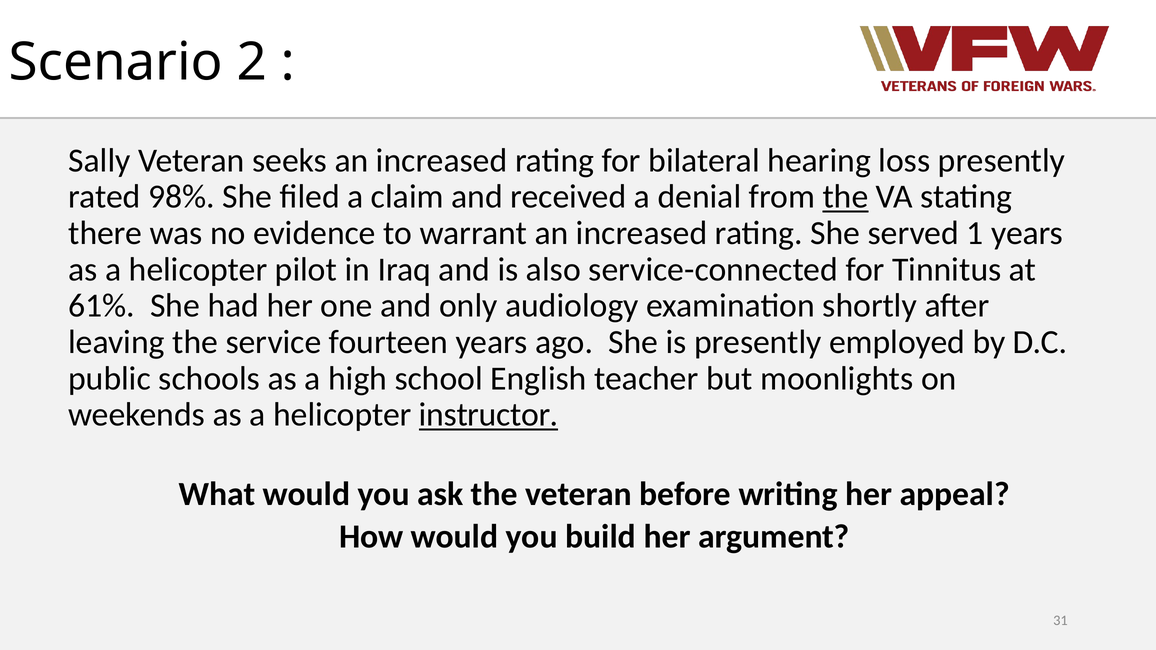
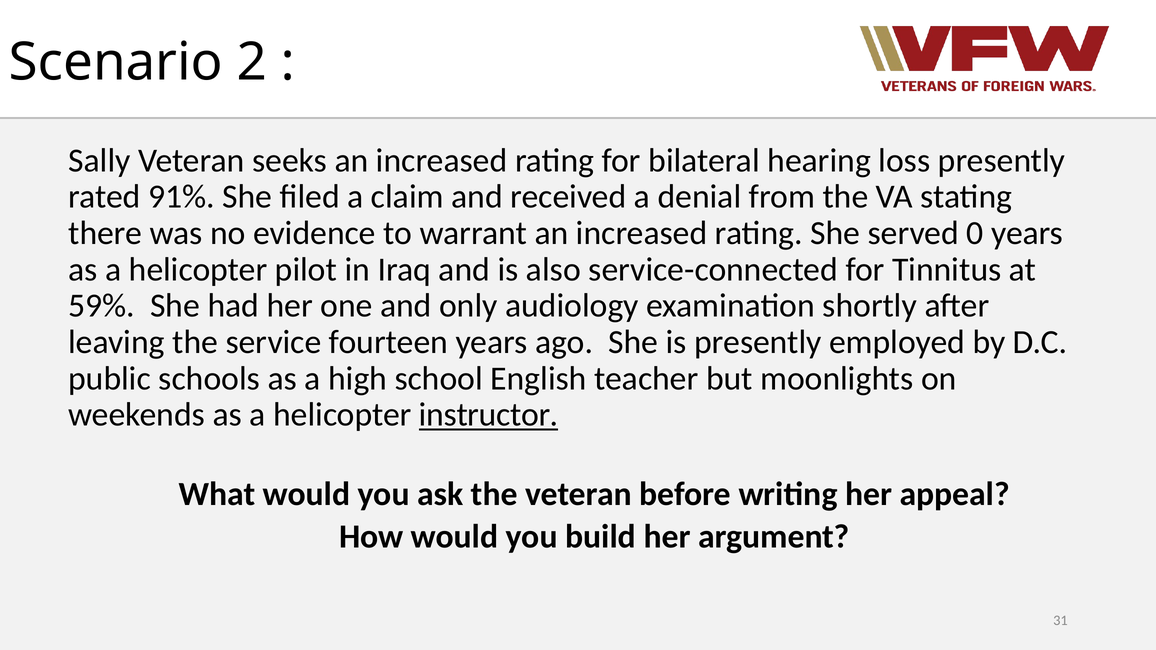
98%: 98% -> 91% (181, 197)
the underline: present -> none (845, 197)
1: 1 -> 0 (975, 233)
61%: 61% -> 59% (102, 306)
